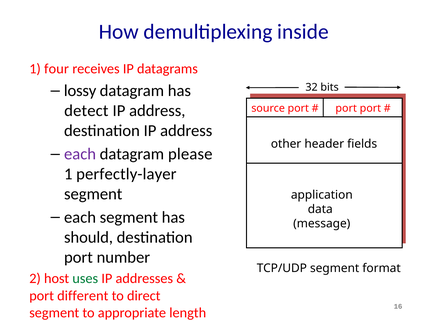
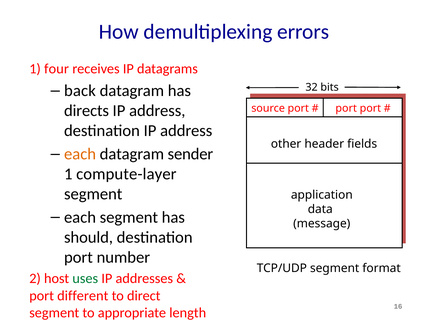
inside: inside -> errors (303, 32)
lossy: lossy -> back (80, 91)
detect: detect -> directs (86, 111)
each colour: purple -> orange (80, 154)
please: please -> sender (190, 154)
perfectly-layer: perfectly-layer -> compute-layer (126, 174)
